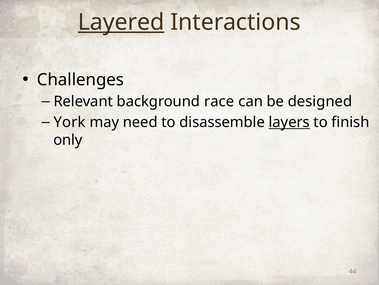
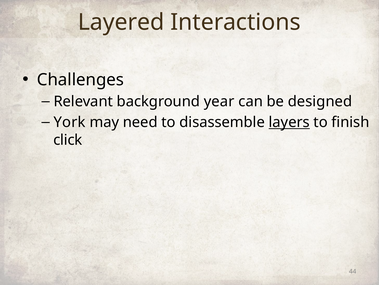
Layered underline: present -> none (121, 22)
race: race -> year (219, 101)
only: only -> click (68, 140)
